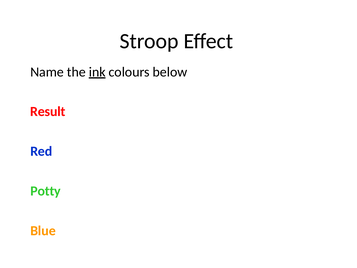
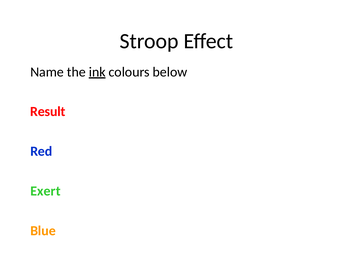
Potty: Potty -> Exert (45, 191)
